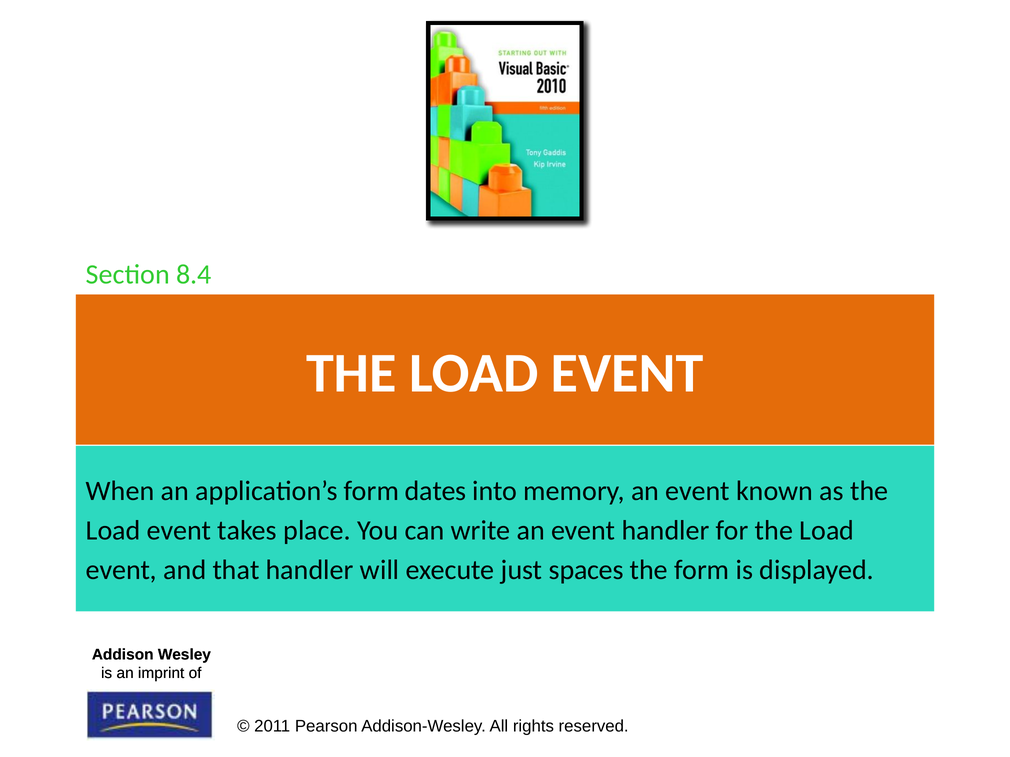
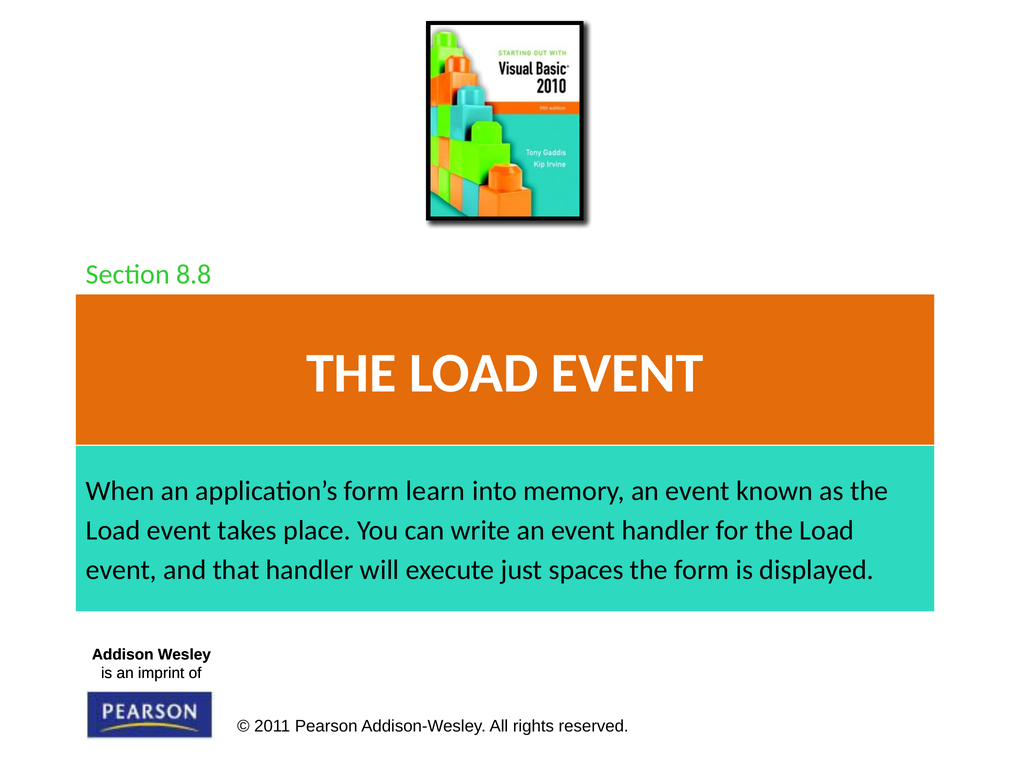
8.4: 8.4 -> 8.8 (194, 275)
dates: dates -> learn (435, 492)
